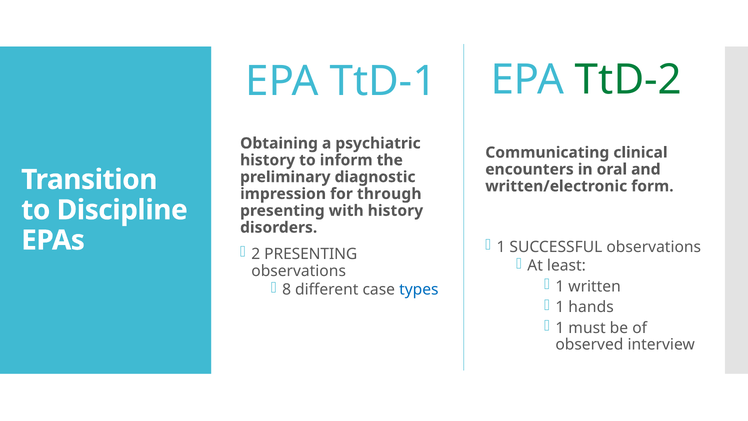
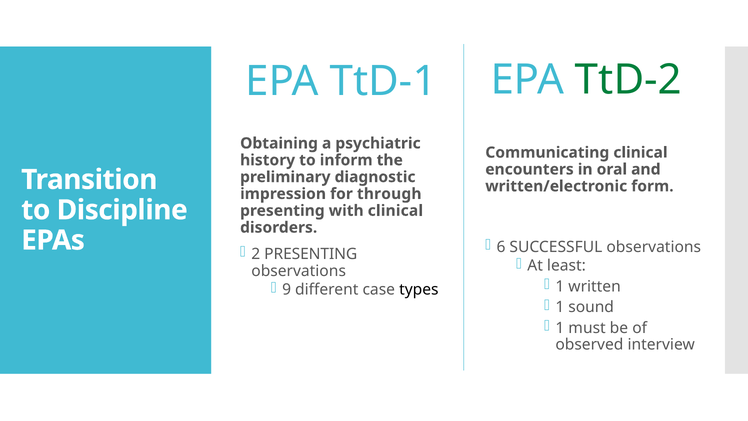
with history: history -> clinical (395, 211)
1: 1 -> 6 (501, 247)
8: 8 -> 9 (287, 290)
types colour: blue -> black (419, 290)
hands: hands -> sound (591, 307)
